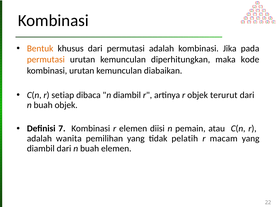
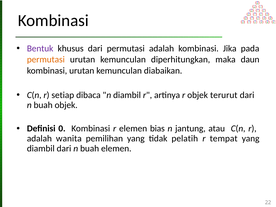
Bentuk colour: orange -> purple (40, 49)
kode: kode -> daun (250, 60)
7: 7 -> 0 (62, 129)
diisi: diisi -> bias (157, 129)
pemain: pemain -> jantung (190, 129)
macam: macam -> tempat (224, 138)
